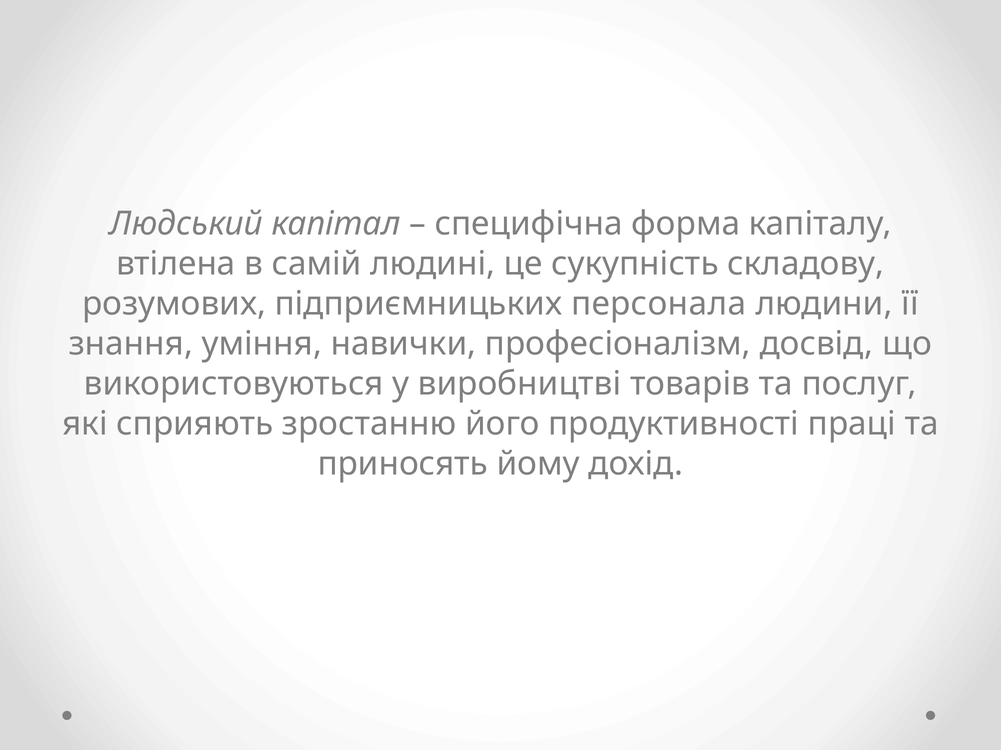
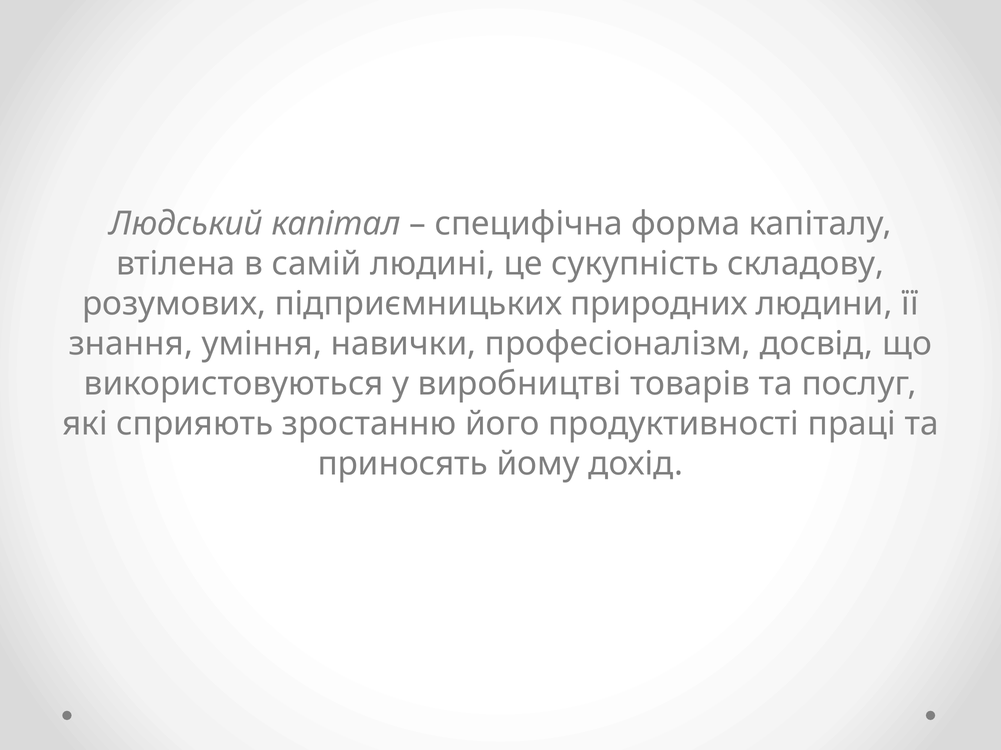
персонала: персонала -> природних (659, 304)
